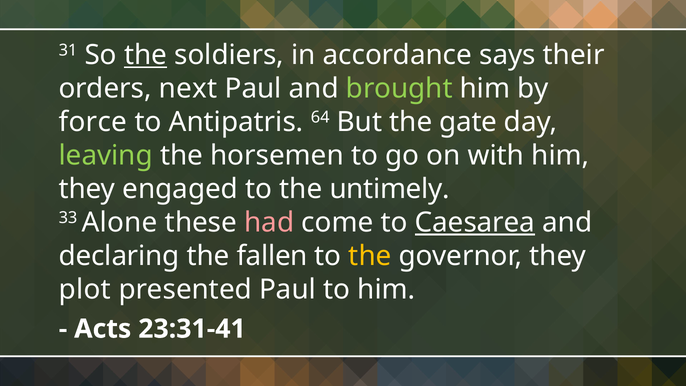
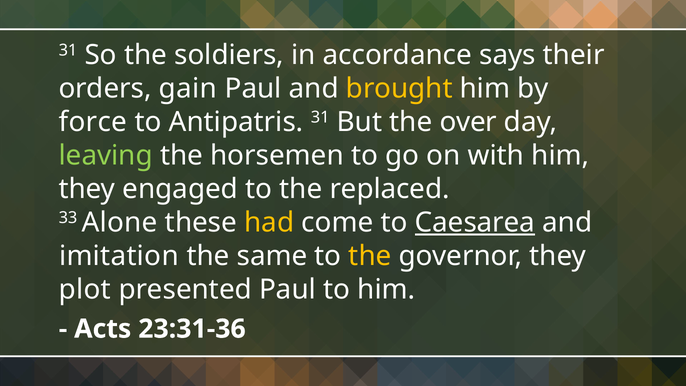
the underline: present -> none (146, 55)
next: next -> gain (188, 89)
brought colour: light green -> yellow (399, 89)
Antipatris 64: 64 -> 31 (320, 117)
gate: gate -> over (468, 122)
untimely: untimely -> replaced (390, 189)
had colour: pink -> yellow (269, 222)
declaring: declaring -> imitation (119, 256)
fallen: fallen -> same (272, 256)
23:31-41: 23:31-41 -> 23:31-36 (192, 329)
